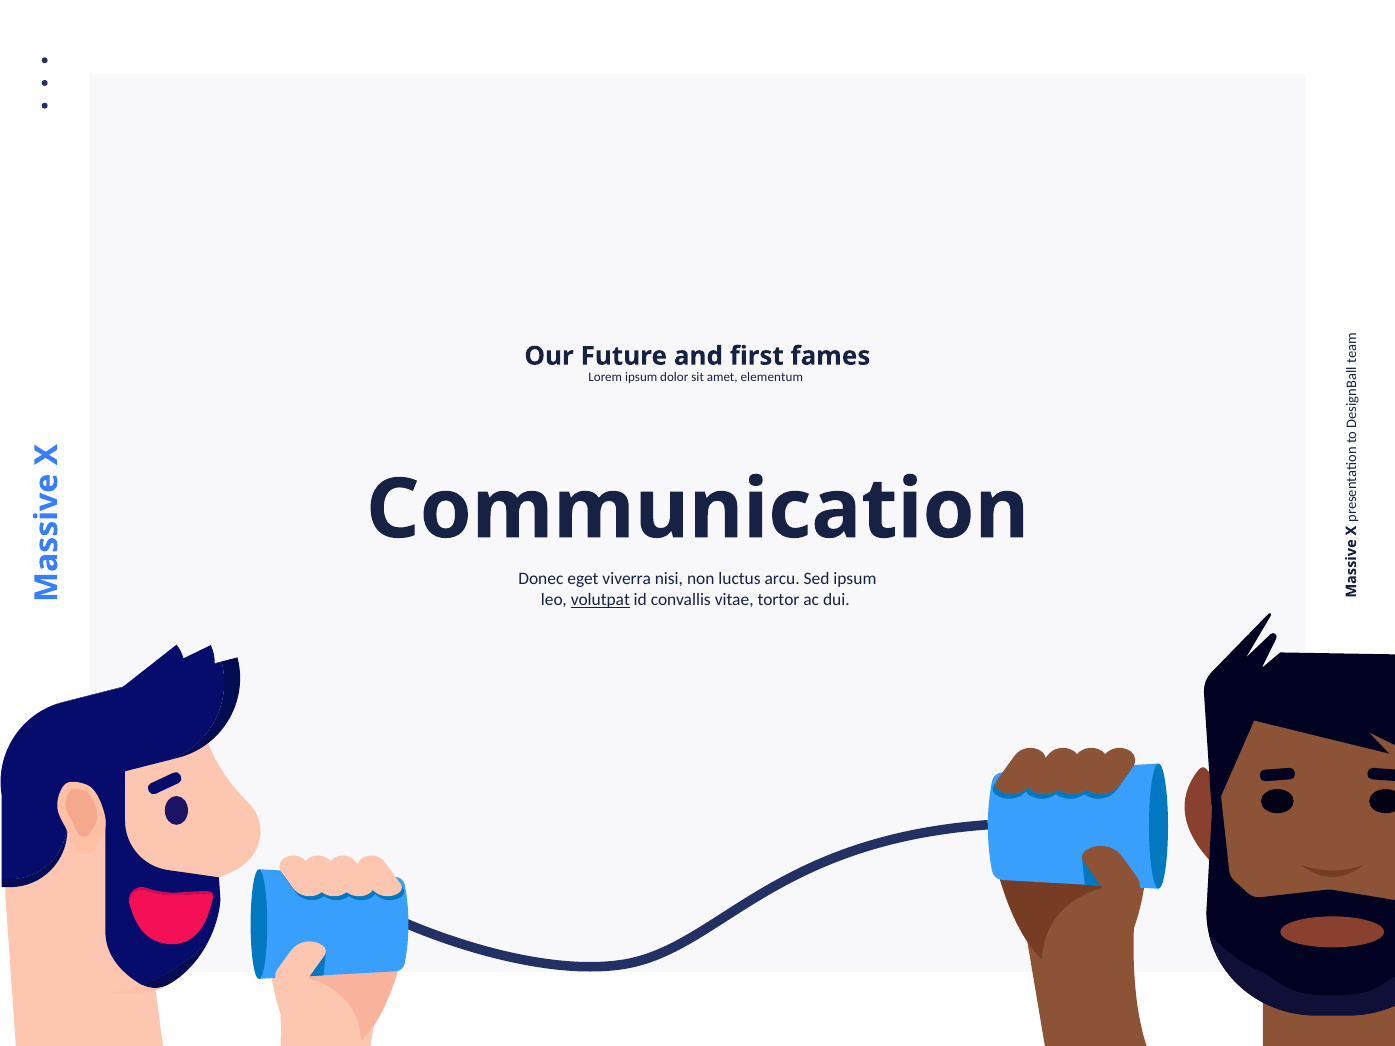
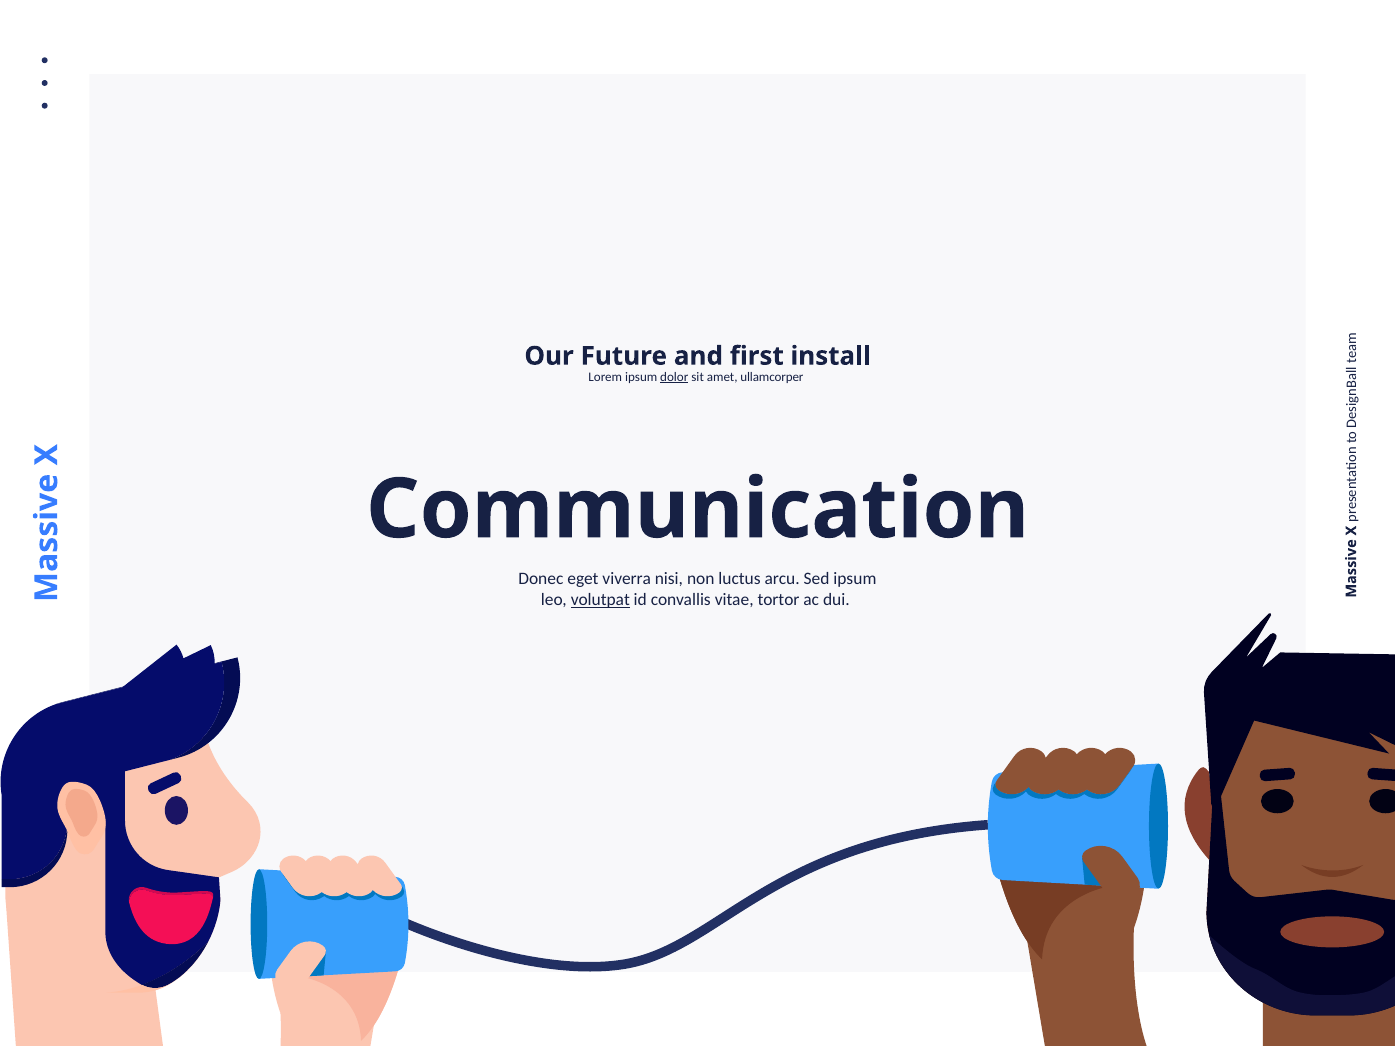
fames: fames -> install (831, 356)
dolor underline: none -> present (674, 377)
elementum: elementum -> ullamcorper (772, 377)
